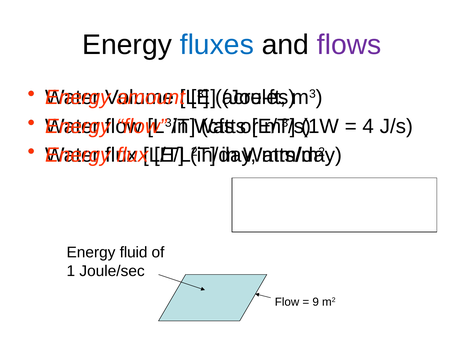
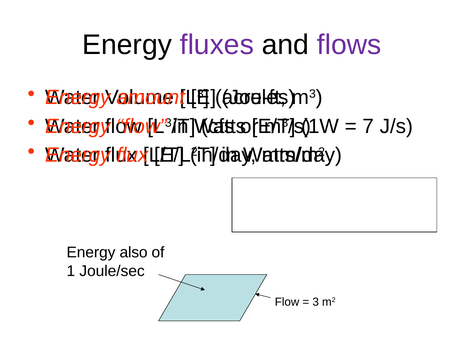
fluxes colour: blue -> purple (217, 45)
4: 4 -> 7 (368, 126)
fluid: fluid -> also (134, 252)
9: 9 -> 3 (316, 302)
